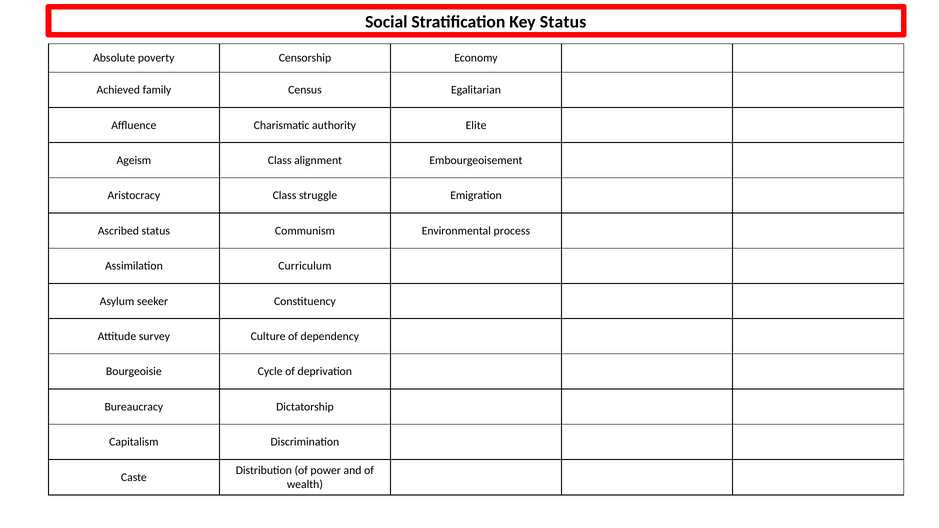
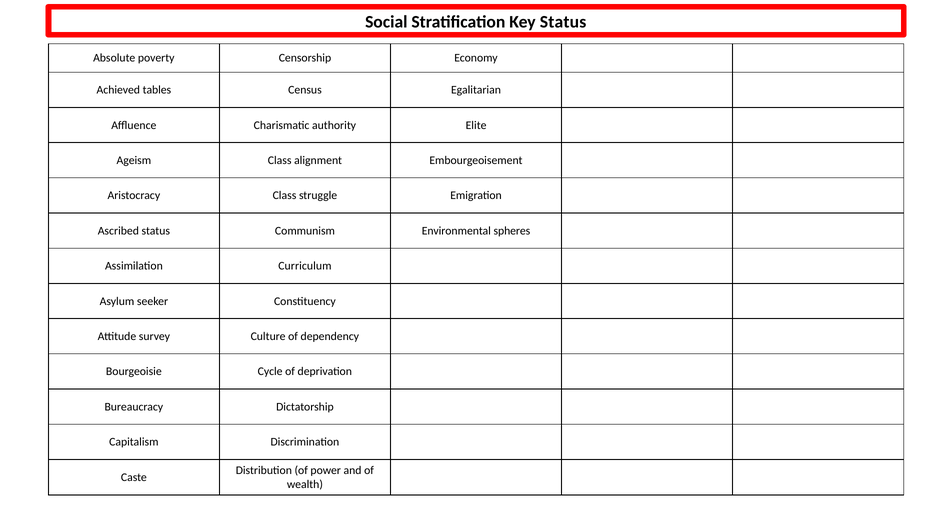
family: family -> tables (157, 90)
process: process -> spheres (512, 231)
